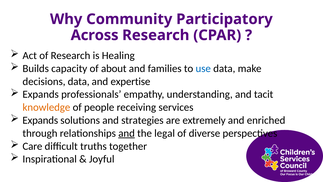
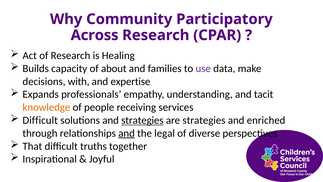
use colour: blue -> purple (203, 68)
decisions data: data -> with (79, 81)
Expands: Expands -> Difficult (40, 120)
strategies underline: none -> present (142, 120)
are extremely: extremely -> strategies (204, 120)
Care: Care -> That (32, 146)
